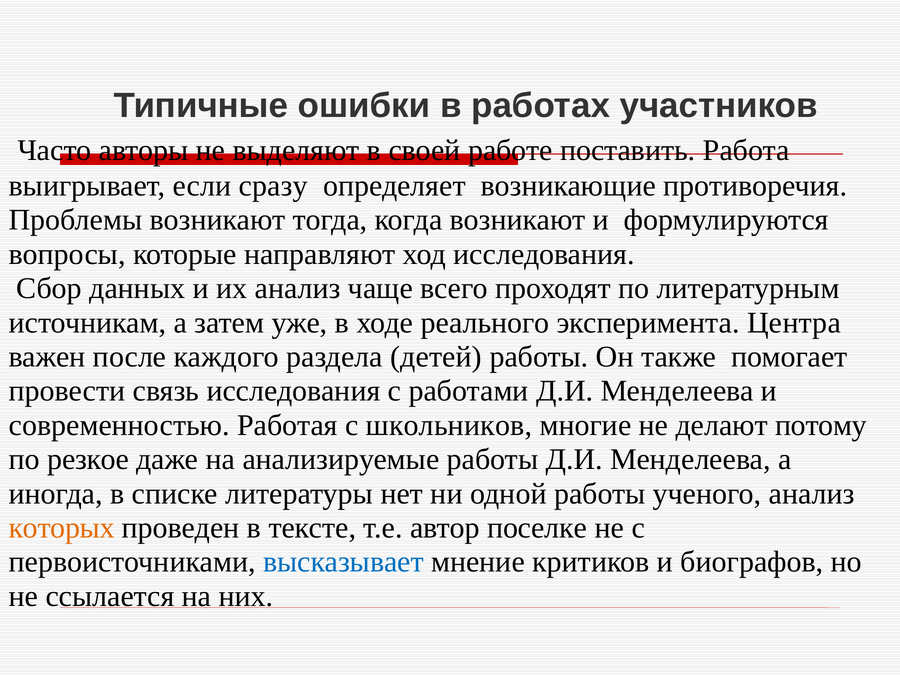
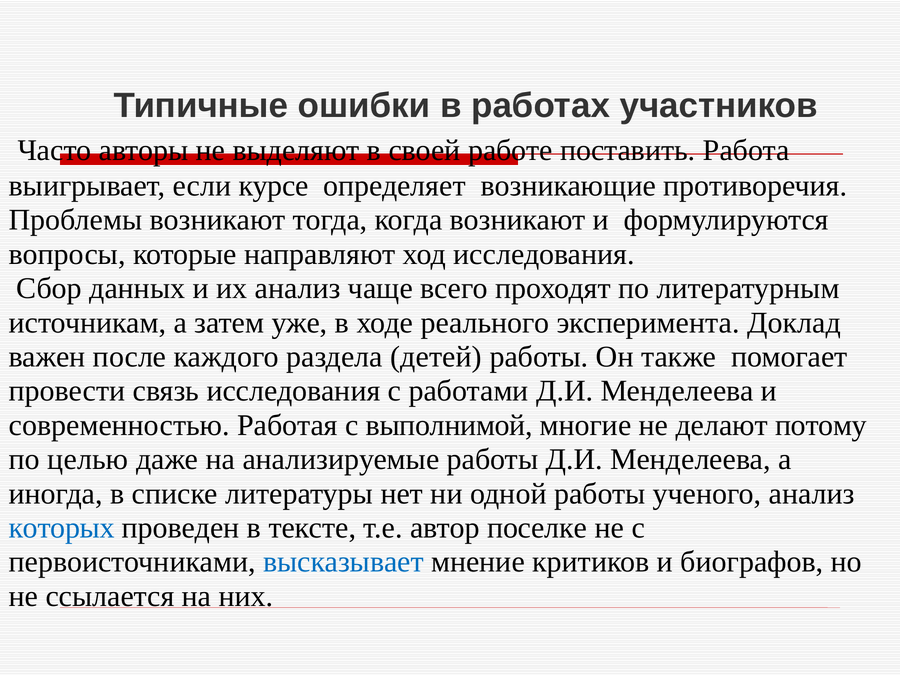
сразу: сразу -> курсе (274, 186)
Центра: Центра -> Доклад (794, 323)
школьников: школьников -> выполнимой (449, 425)
резкое: резкое -> целью (88, 459)
которых colour: orange -> blue (62, 528)
